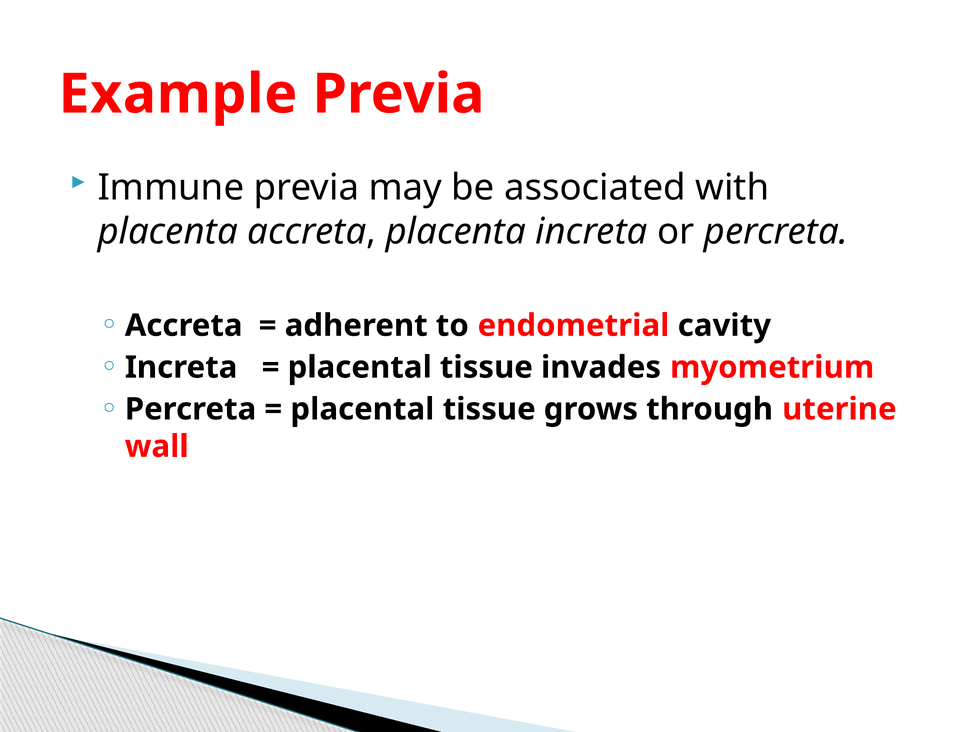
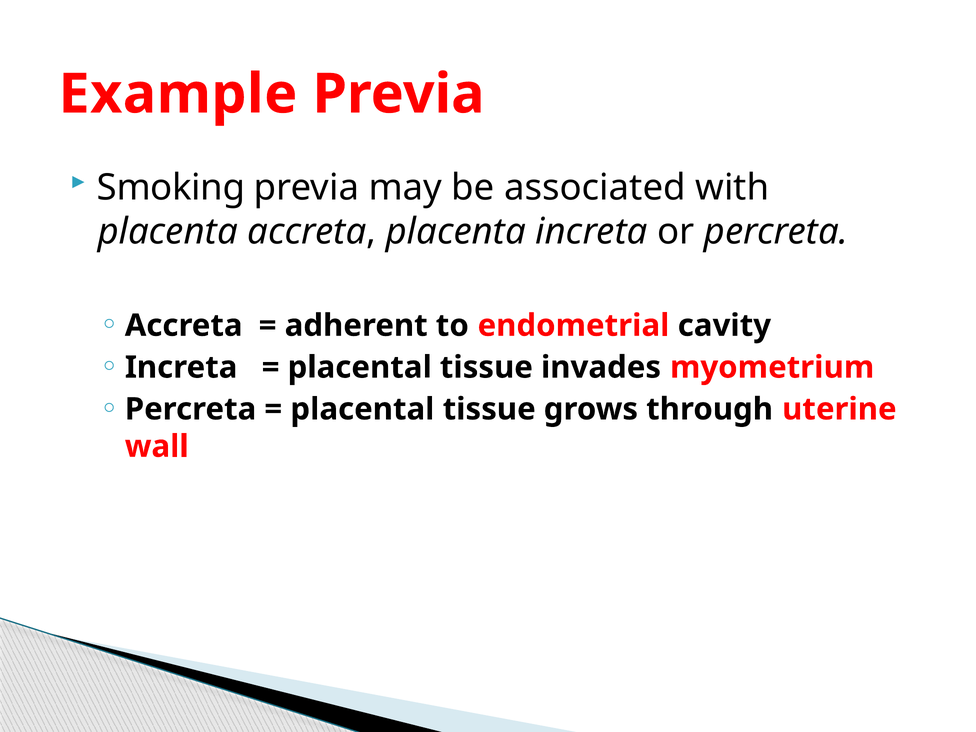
Immune: Immune -> Smoking (171, 187)
